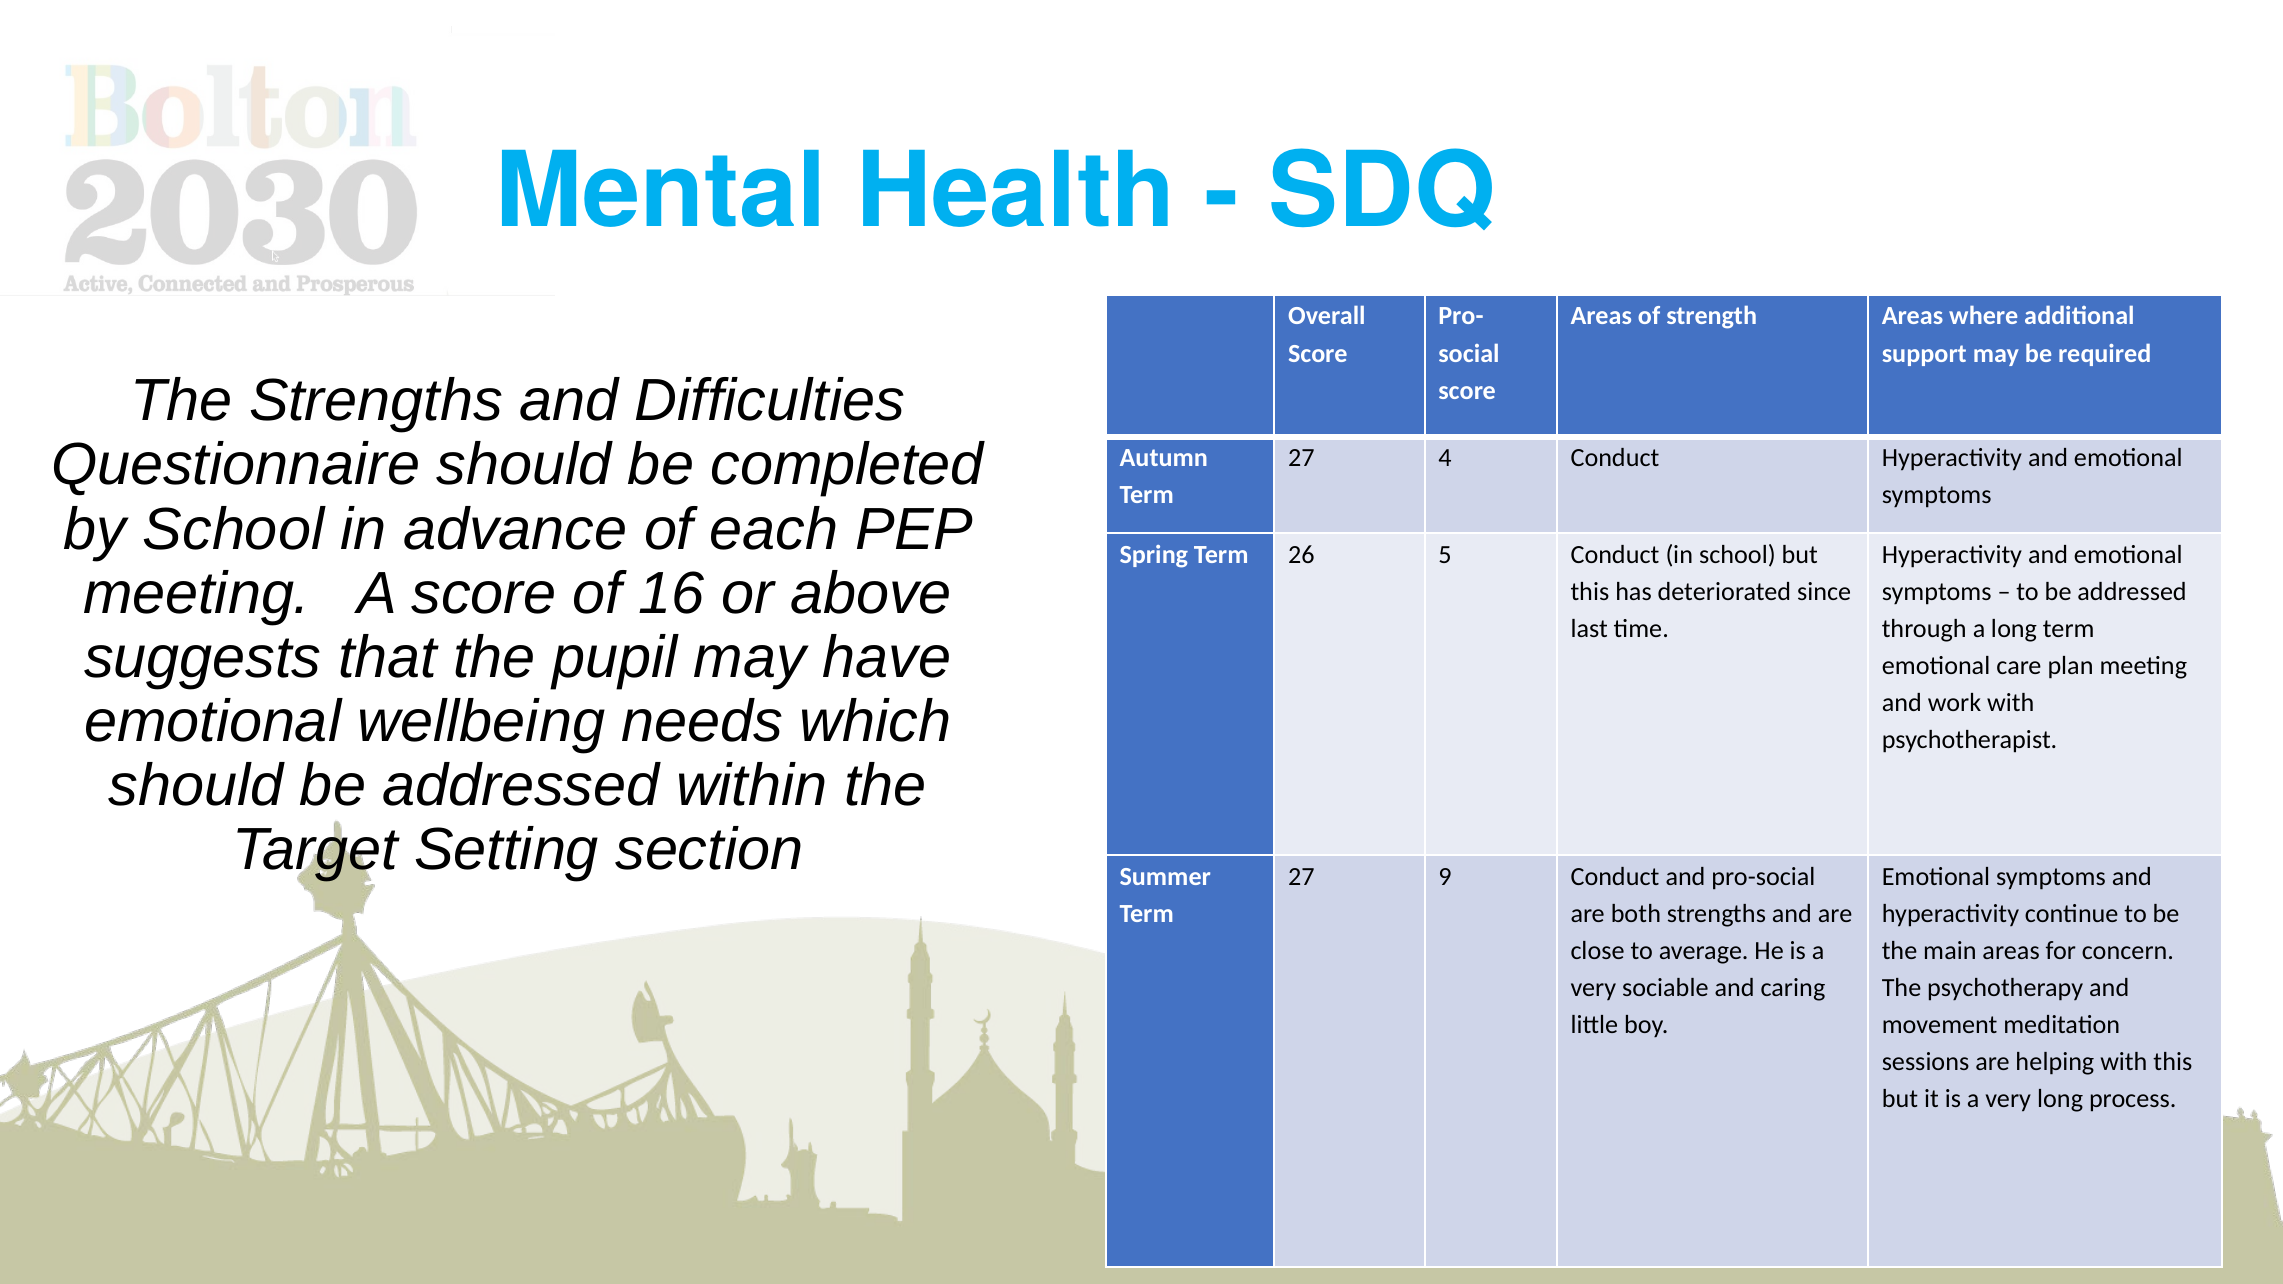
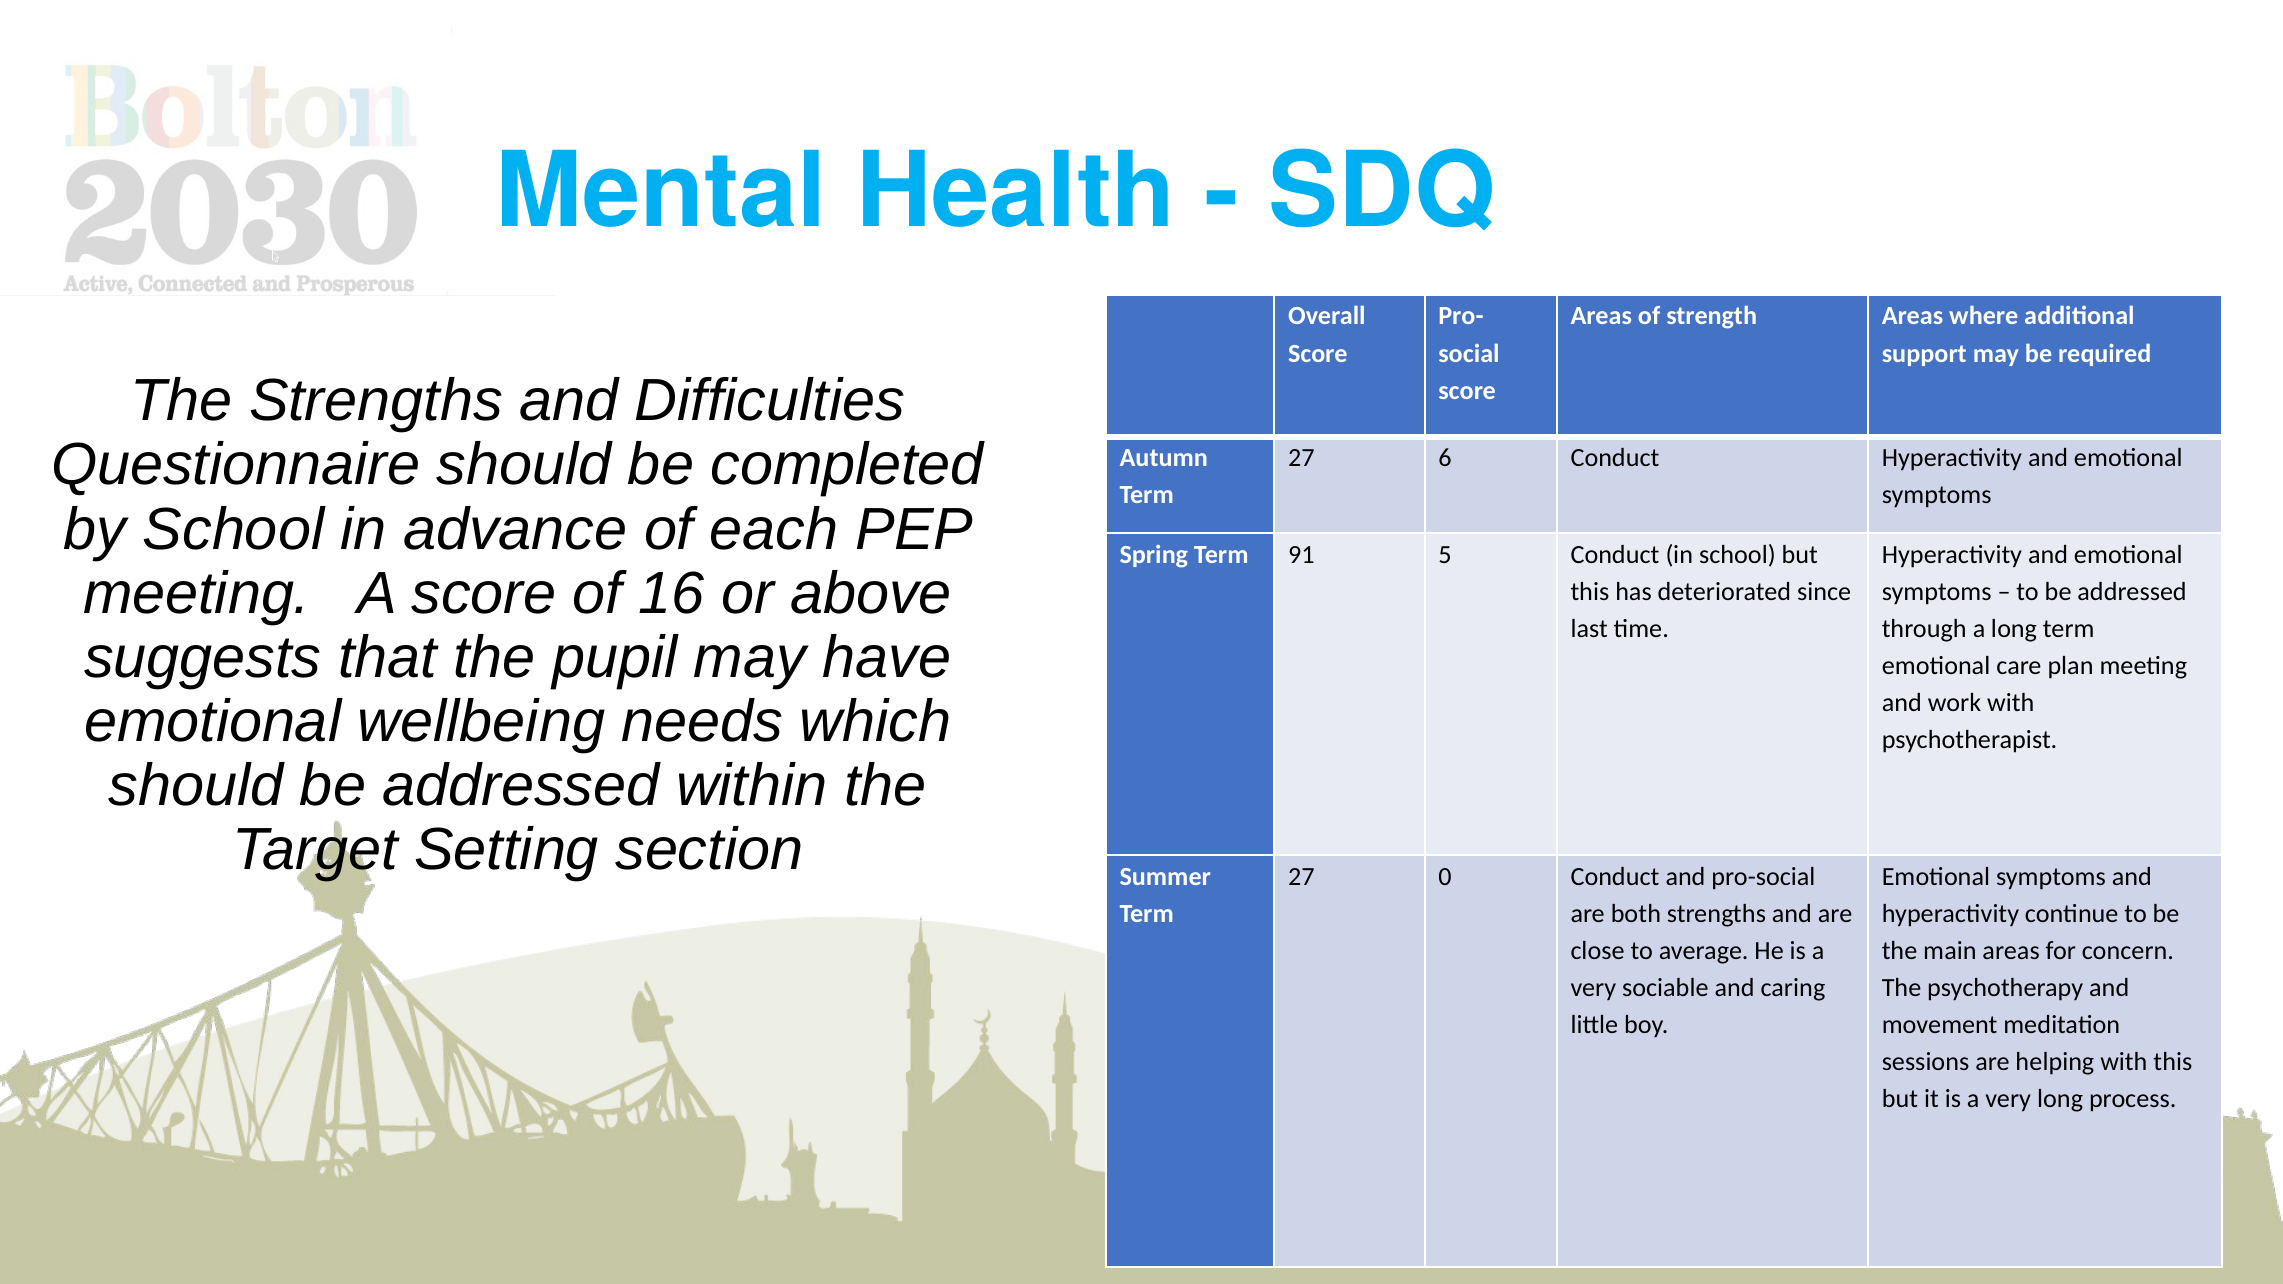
4: 4 -> 6 (1445, 458)
26: 26 -> 91 (1301, 555)
9: 9 -> 0 (1445, 877)
